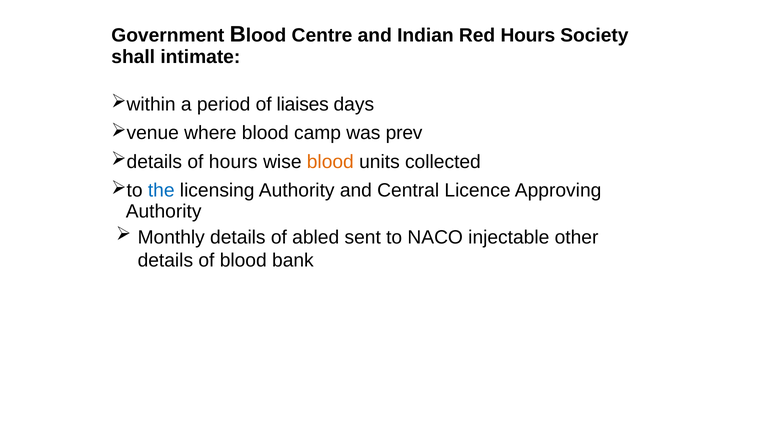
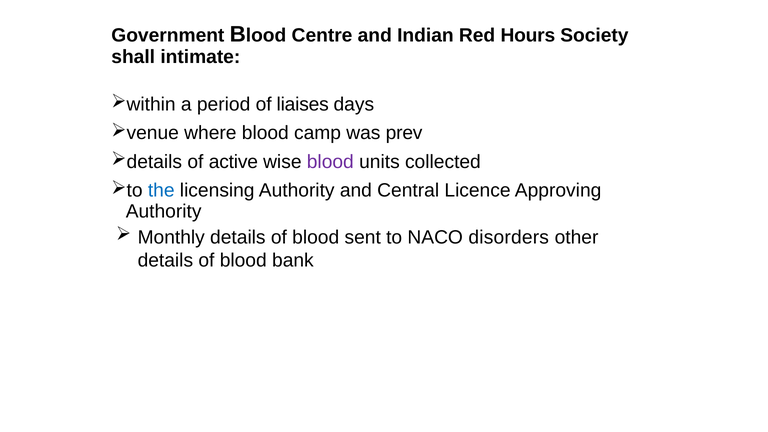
of hours: hours -> active (233, 162)
blood colour: orange -> purple (330, 162)
Monthly details of abled: abled -> blood (316, 237)
injectable: injectable -> disorders (509, 237)
